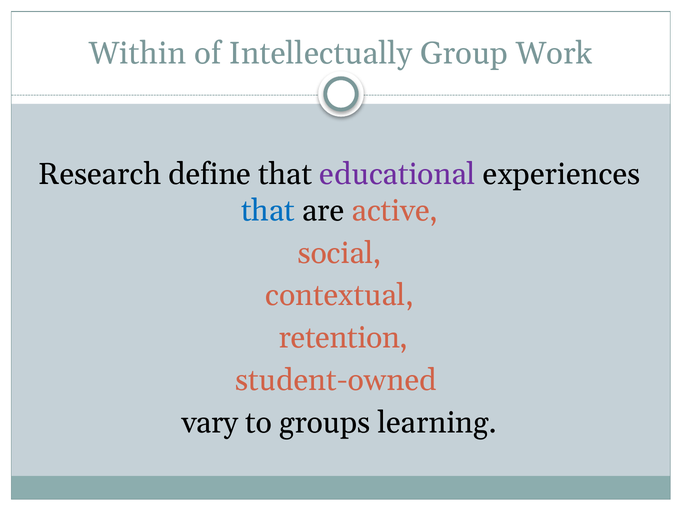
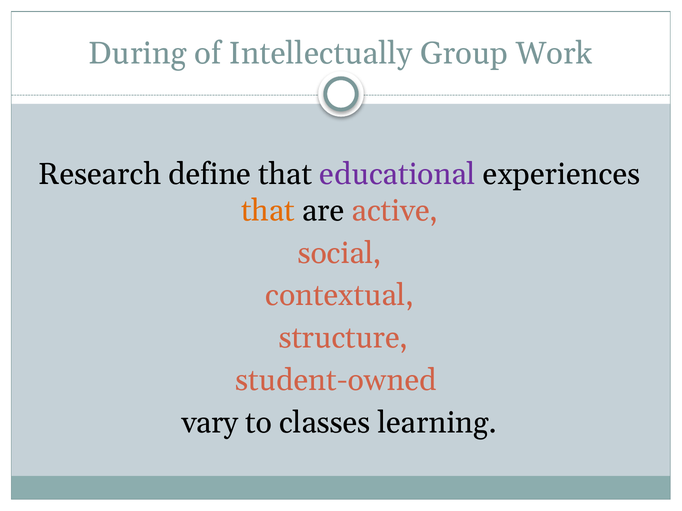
Within: Within -> During (137, 54)
that colour: blue -> orange (268, 211)
retention: retention -> structure (343, 338)
groups: groups -> classes (325, 423)
